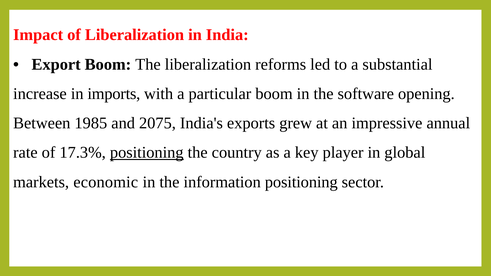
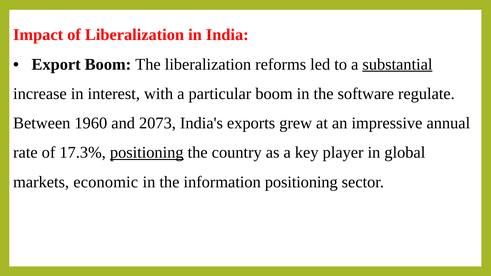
substantial underline: none -> present (397, 64)
imports: imports -> interest (114, 94)
opening: opening -> regulate (426, 94)
1985: 1985 -> 1960 (91, 123)
2075: 2075 -> 2073 (157, 123)
